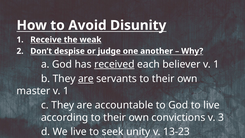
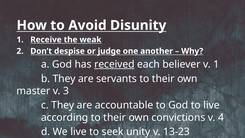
are underline: present -> none (86, 79)
master v 1: 1 -> 3 (66, 91)
3: 3 -> 4 (221, 117)
